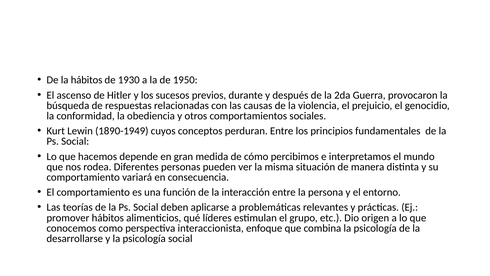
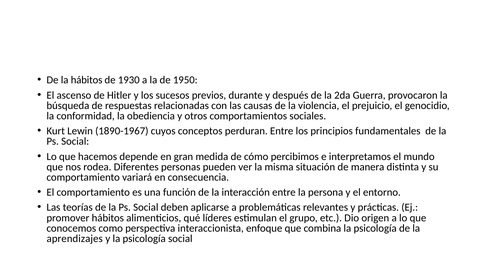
1890-1949: 1890-1949 -> 1890-1967 (122, 131)
desarrollarse: desarrollarse -> aprendizajes (75, 238)
